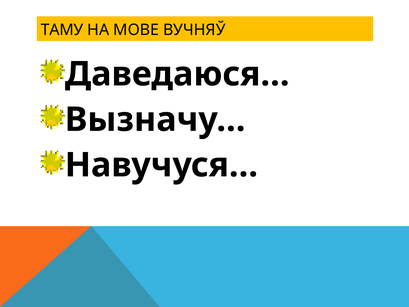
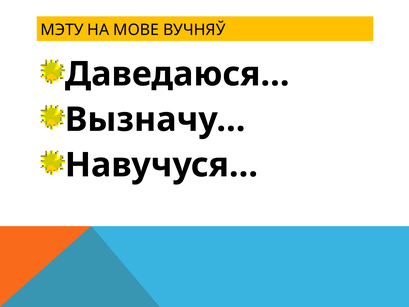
ТАМУ: ТАМУ -> МЭТУ (62, 30)
